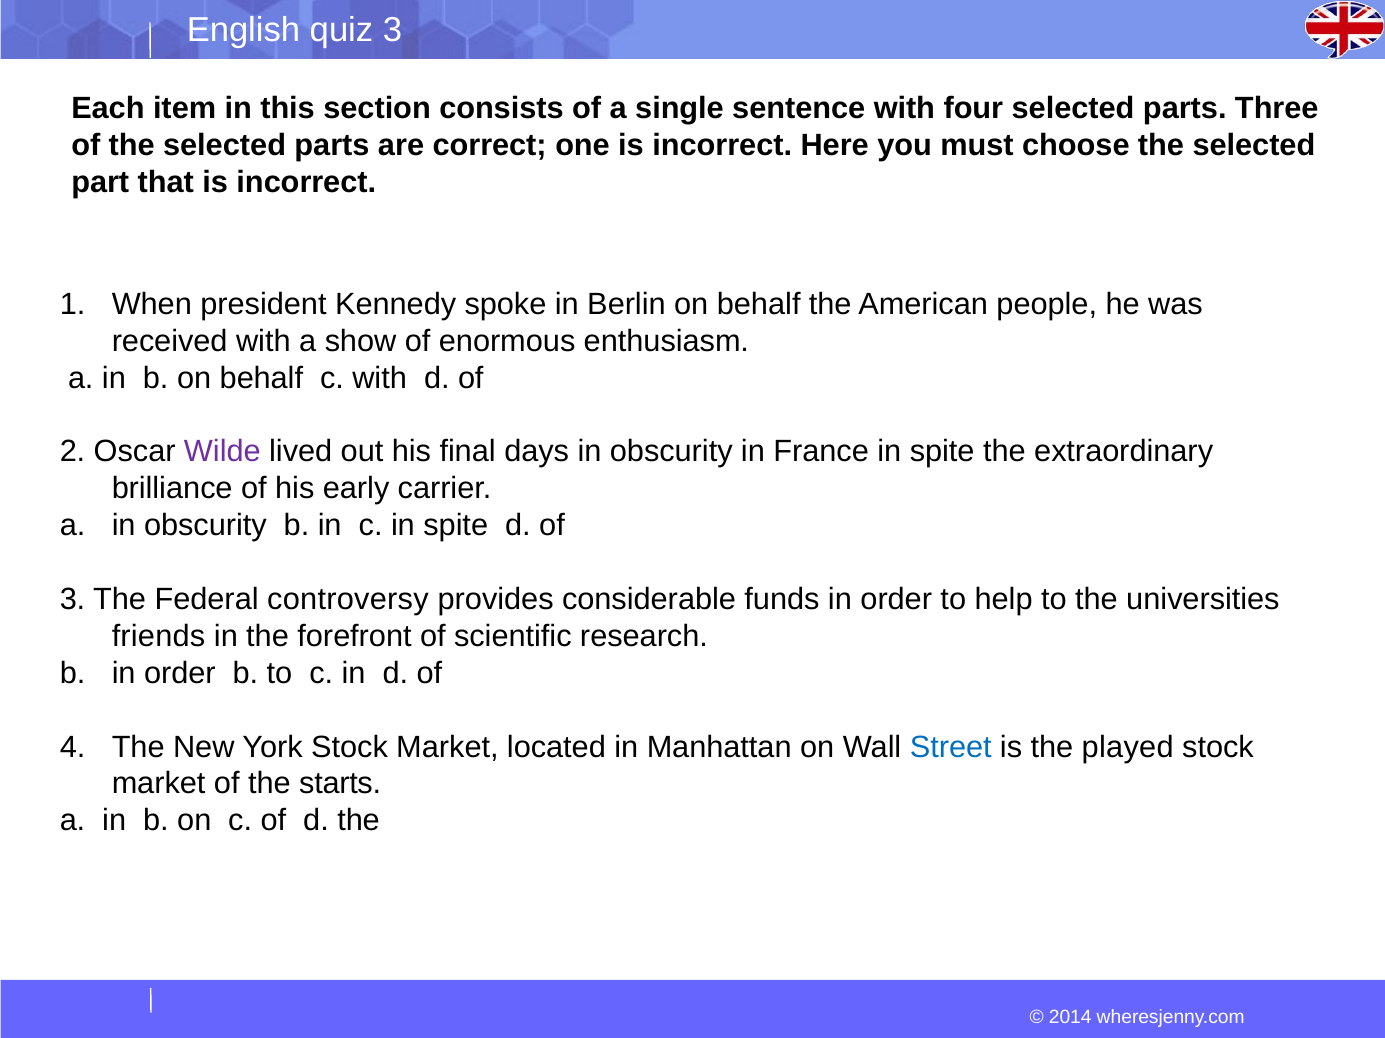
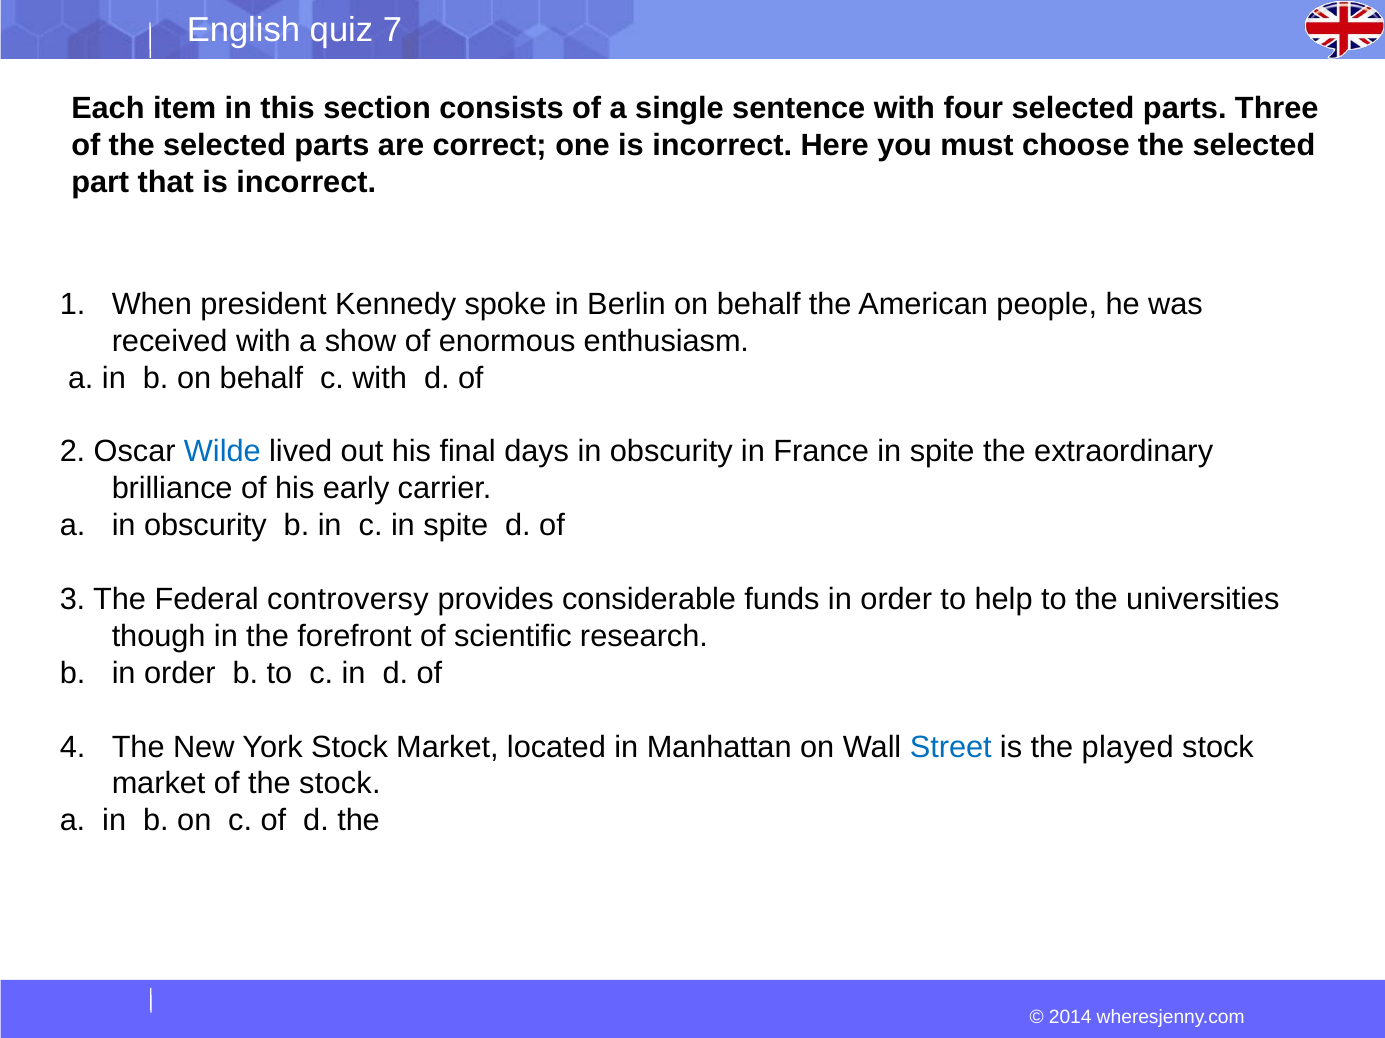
3: 3 -> 7 (392, 30)
Wilde colour: purple -> blue (222, 452)
friends: friends -> though (159, 637)
the starts: starts -> stock (340, 784)
